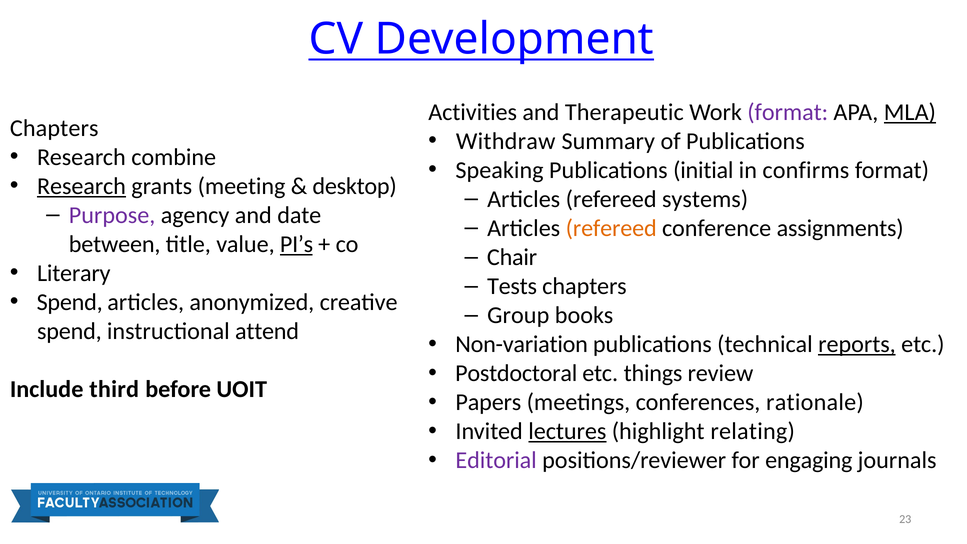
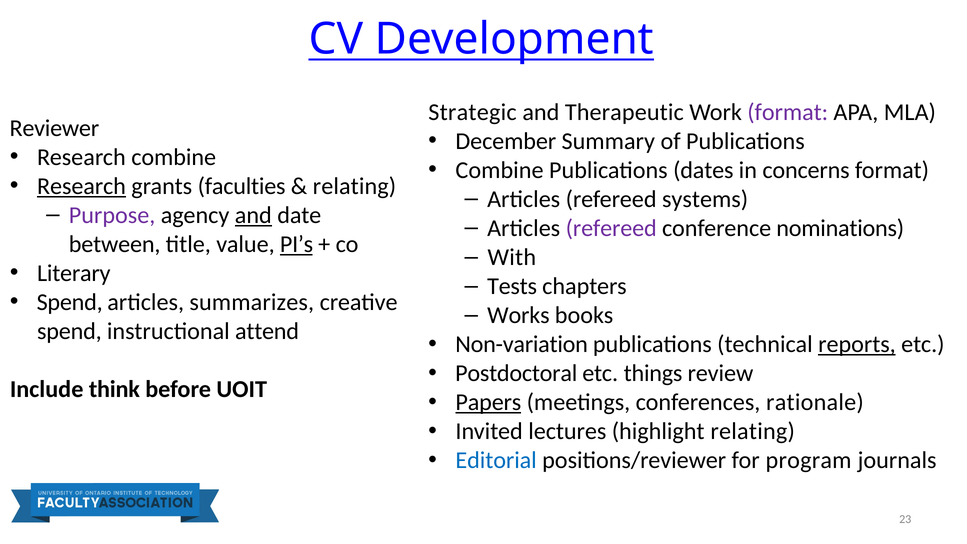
Activities: Activities -> Strategic (472, 112)
MLA underline: present -> none (910, 112)
Chapters: Chapters -> Reviewer (54, 128)
Withdraw: Withdraw -> December (506, 141)
Speaking: Speaking -> Combine (500, 170)
initial: initial -> dates (703, 170)
confirms: confirms -> concerns (806, 170)
meeting: meeting -> faculties (242, 186)
desktop: desktop -> relating (354, 186)
and underline: none -> present (253, 215)
refereed colour: orange -> purple (611, 228)
assignments: assignments -> nominations (840, 228)
Chair: Chair -> With (512, 257)
anonymized: anonymized -> summarizes (252, 302)
Group: Group -> Works (518, 315)
third: third -> think (114, 389)
Papers underline: none -> present (488, 402)
lectures underline: present -> none (567, 431)
Editorial colour: purple -> blue (496, 460)
engaging: engaging -> program (809, 460)
